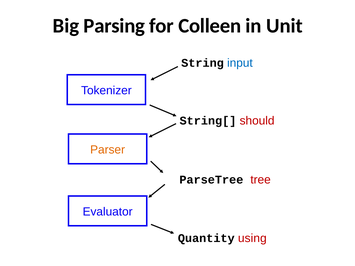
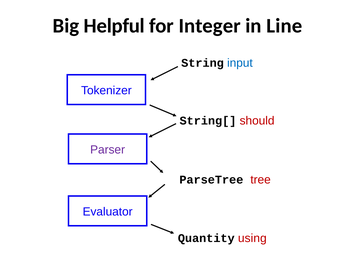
Parsing: Parsing -> Helpful (114, 26)
Colleen: Colleen -> Integer (210, 26)
Unit: Unit -> Line (284, 26)
Parser colour: orange -> purple (108, 150)
